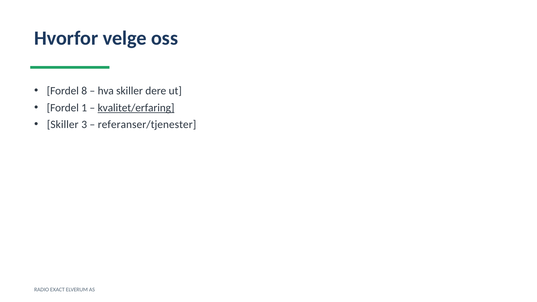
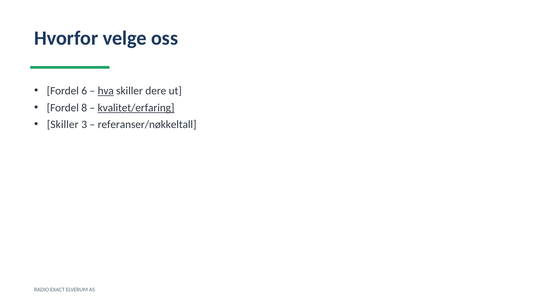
8: 8 -> 6 (84, 91)
hva underline: none -> present (106, 91)
1: 1 -> 8 (84, 108)
referanser/tjenester: referanser/tjenester -> referanser/nøkkeltall (147, 125)
